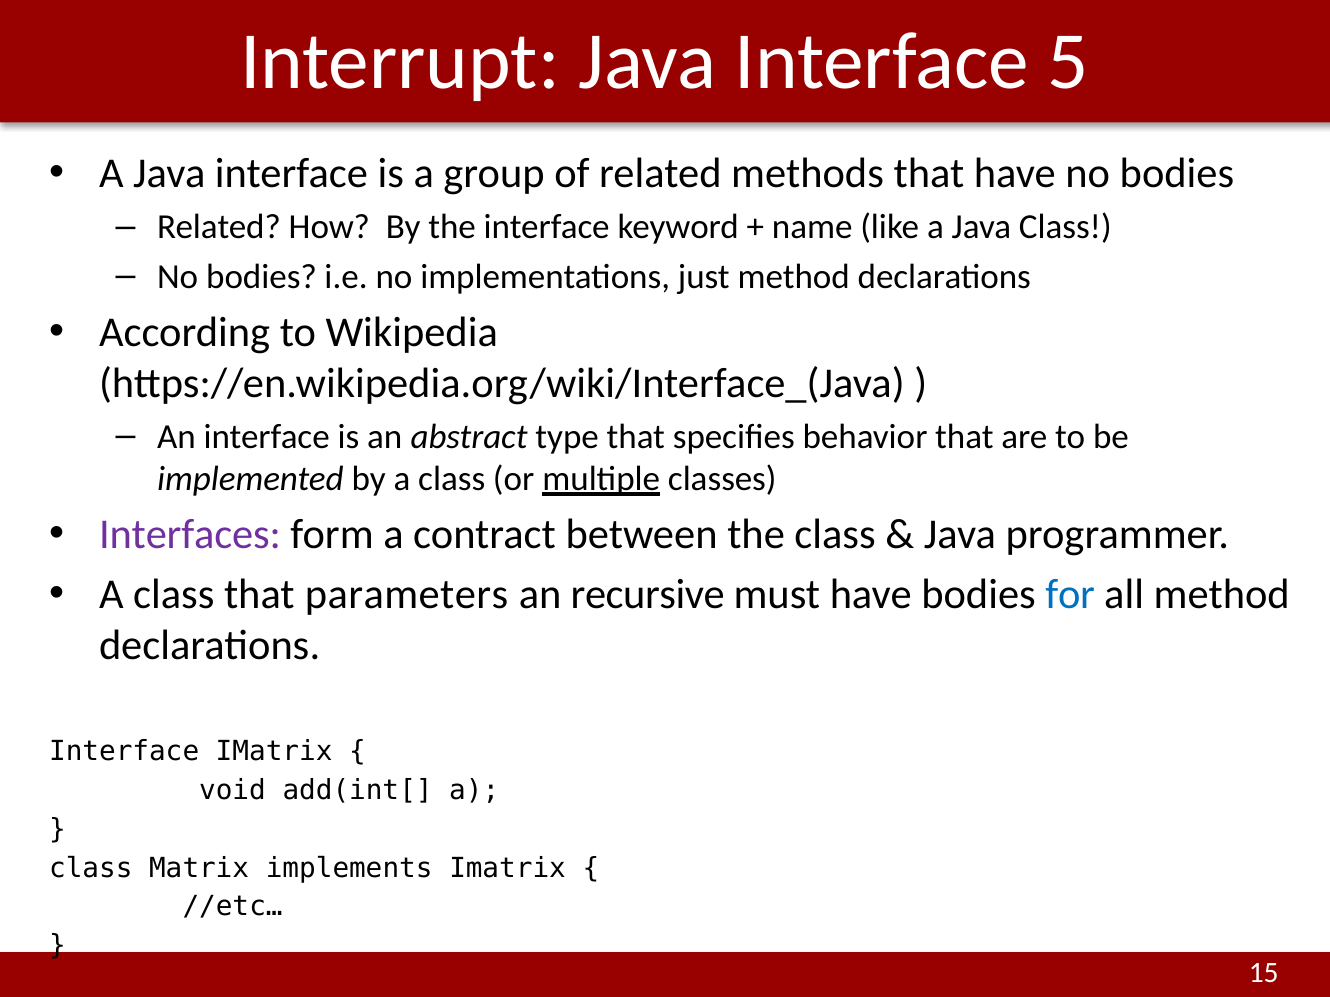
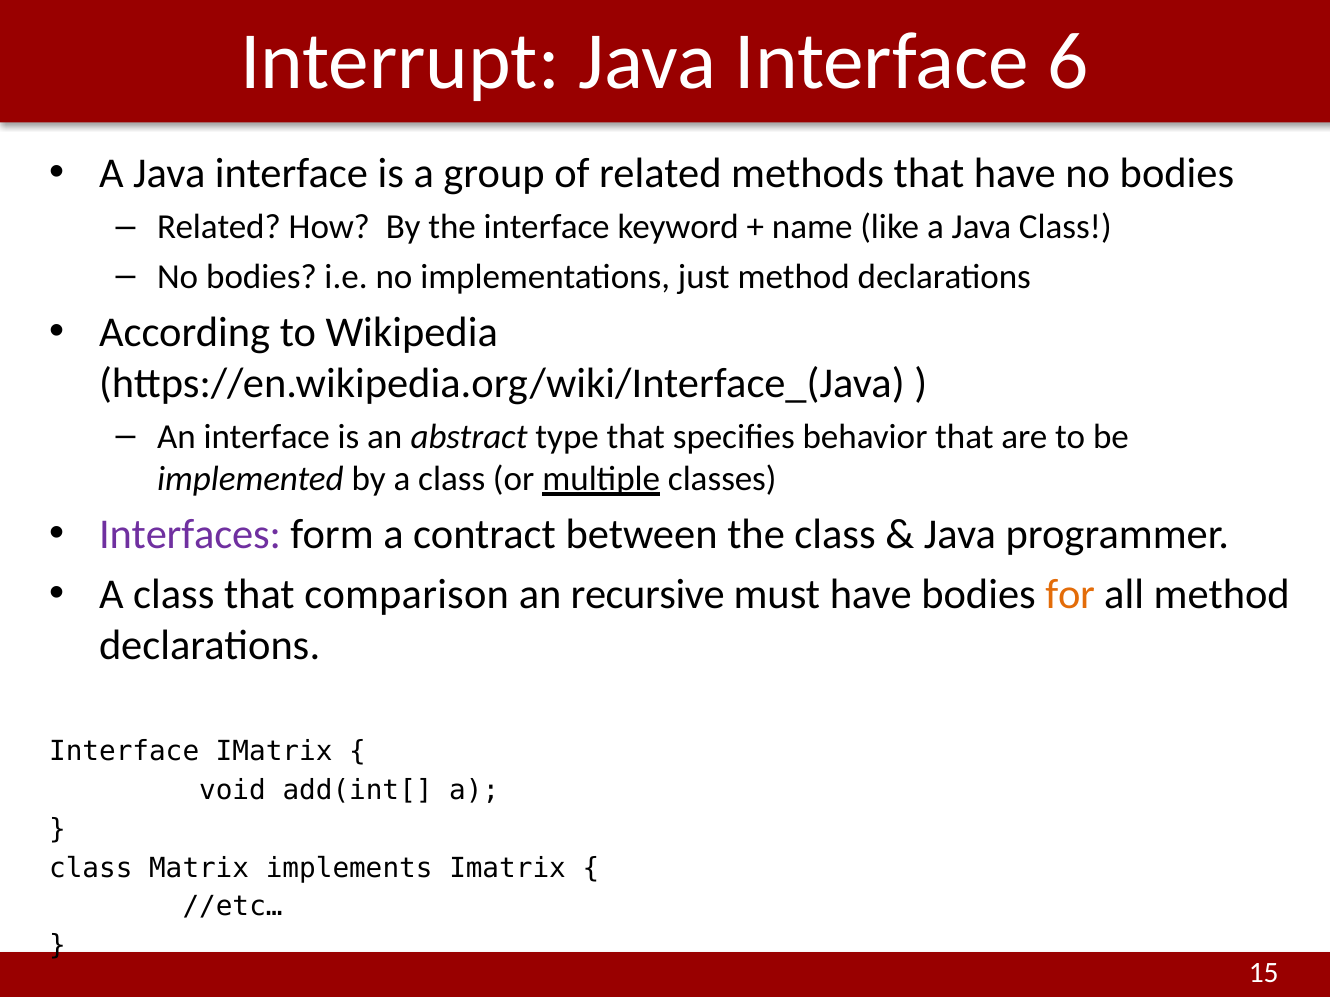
5: 5 -> 6 (1068, 61)
parameters: parameters -> comparison (407, 595)
for colour: blue -> orange (1070, 595)
